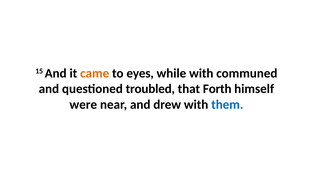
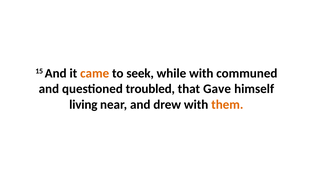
eyes: eyes -> seek (140, 73)
Forth: Forth -> Gave (217, 89)
were: were -> living (83, 105)
them colour: blue -> orange (227, 105)
